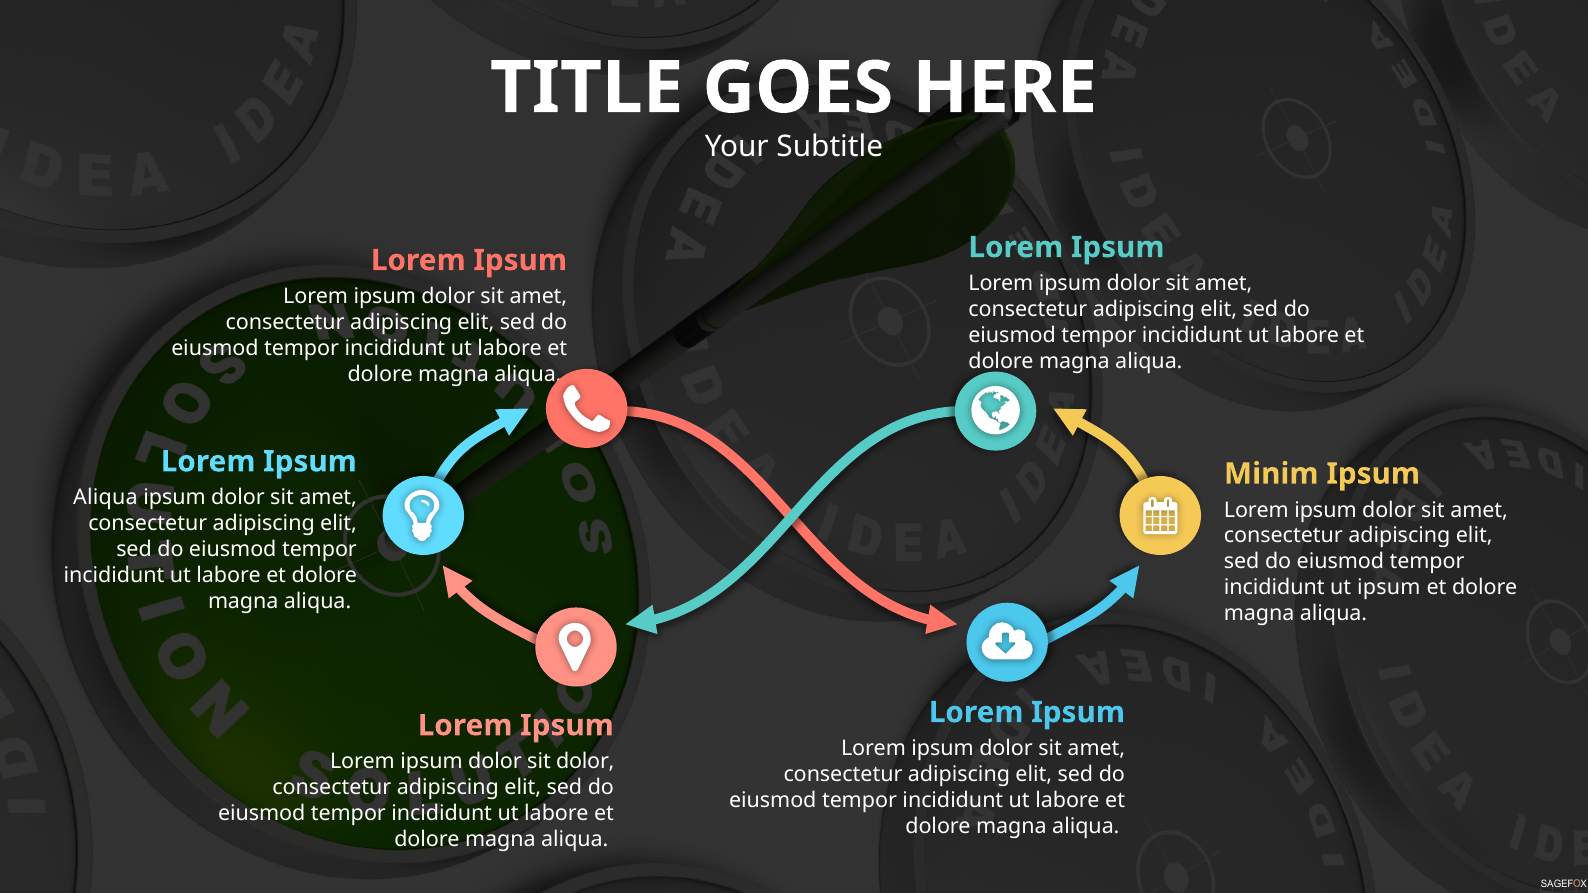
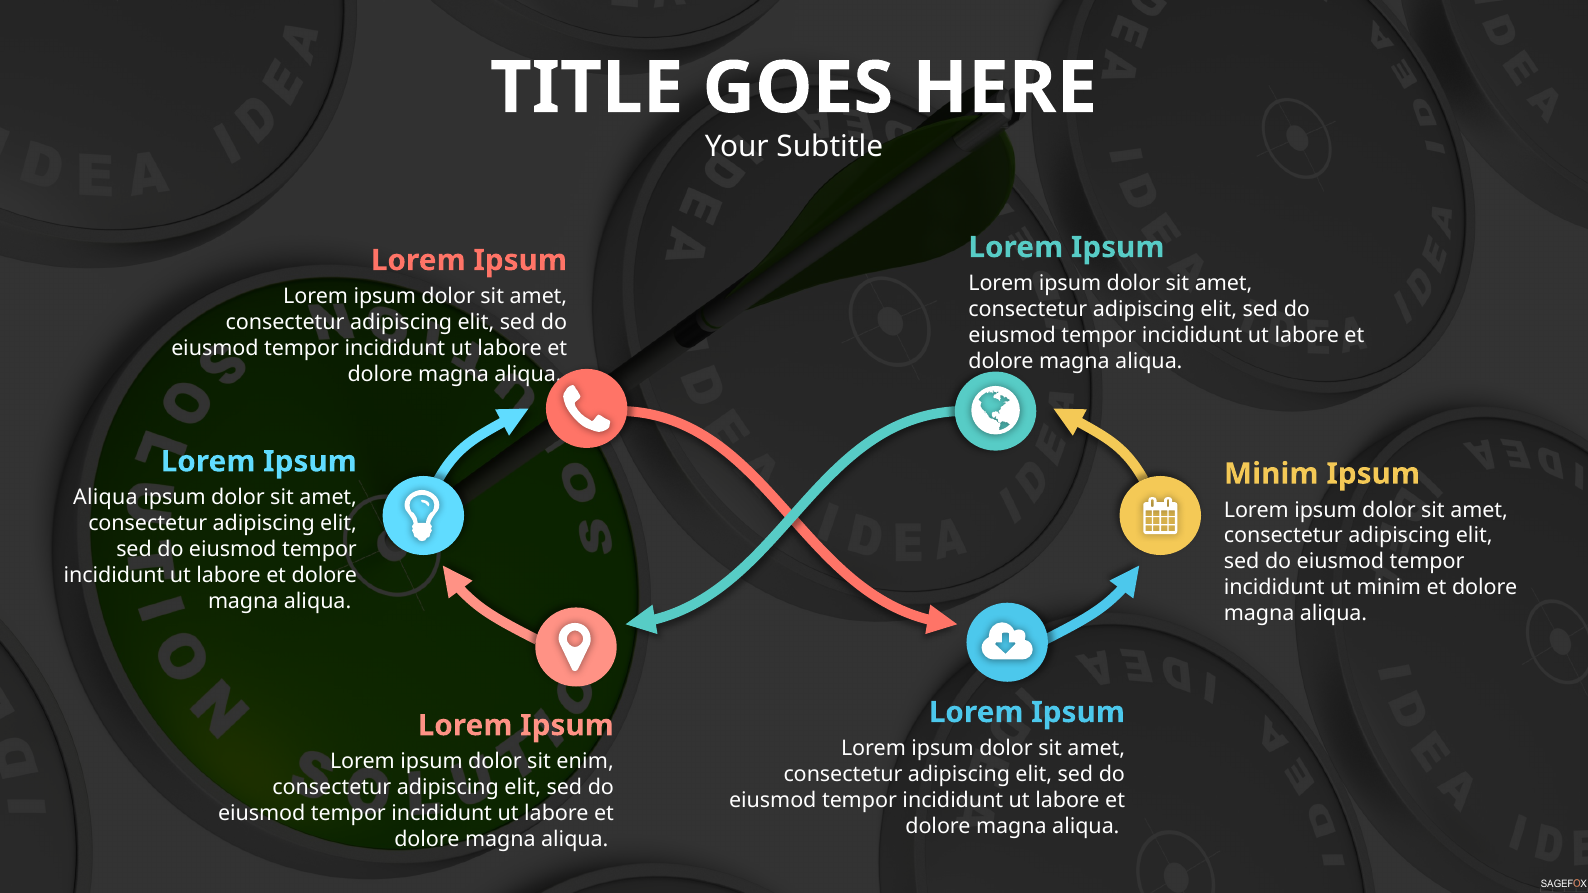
ut ipsum: ipsum -> minim (1389, 588)
sit dolor: dolor -> enim (585, 762)
